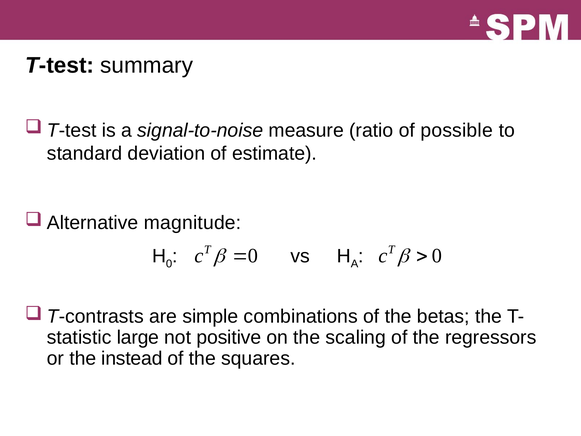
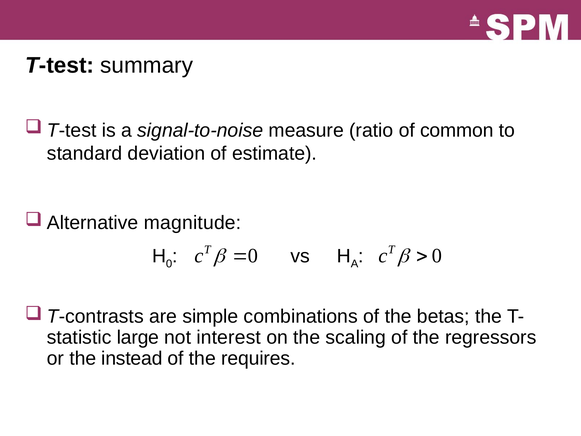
possible: possible -> common (457, 130)
positive: positive -> interest (229, 337)
squares: squares -> requires (258, 358)
